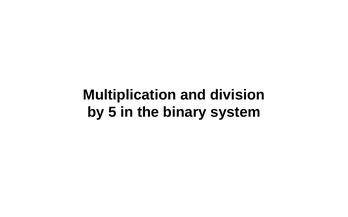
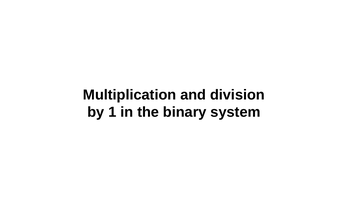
5: 5 -> 1 (112, 112)
